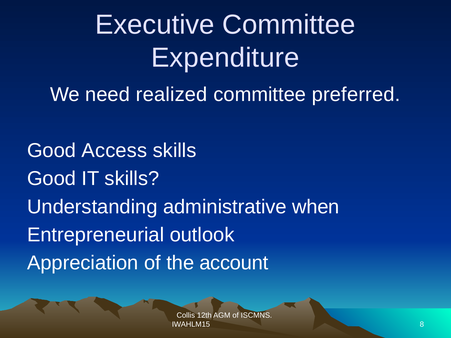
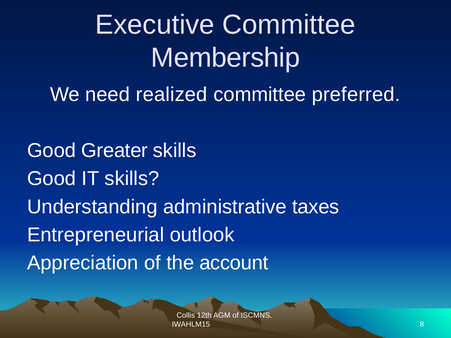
Expenditure: Expenditure -> Membership (226, 58)
Access: Access -> Greater (115, 151)
when: when -> taxes (316, 207)
